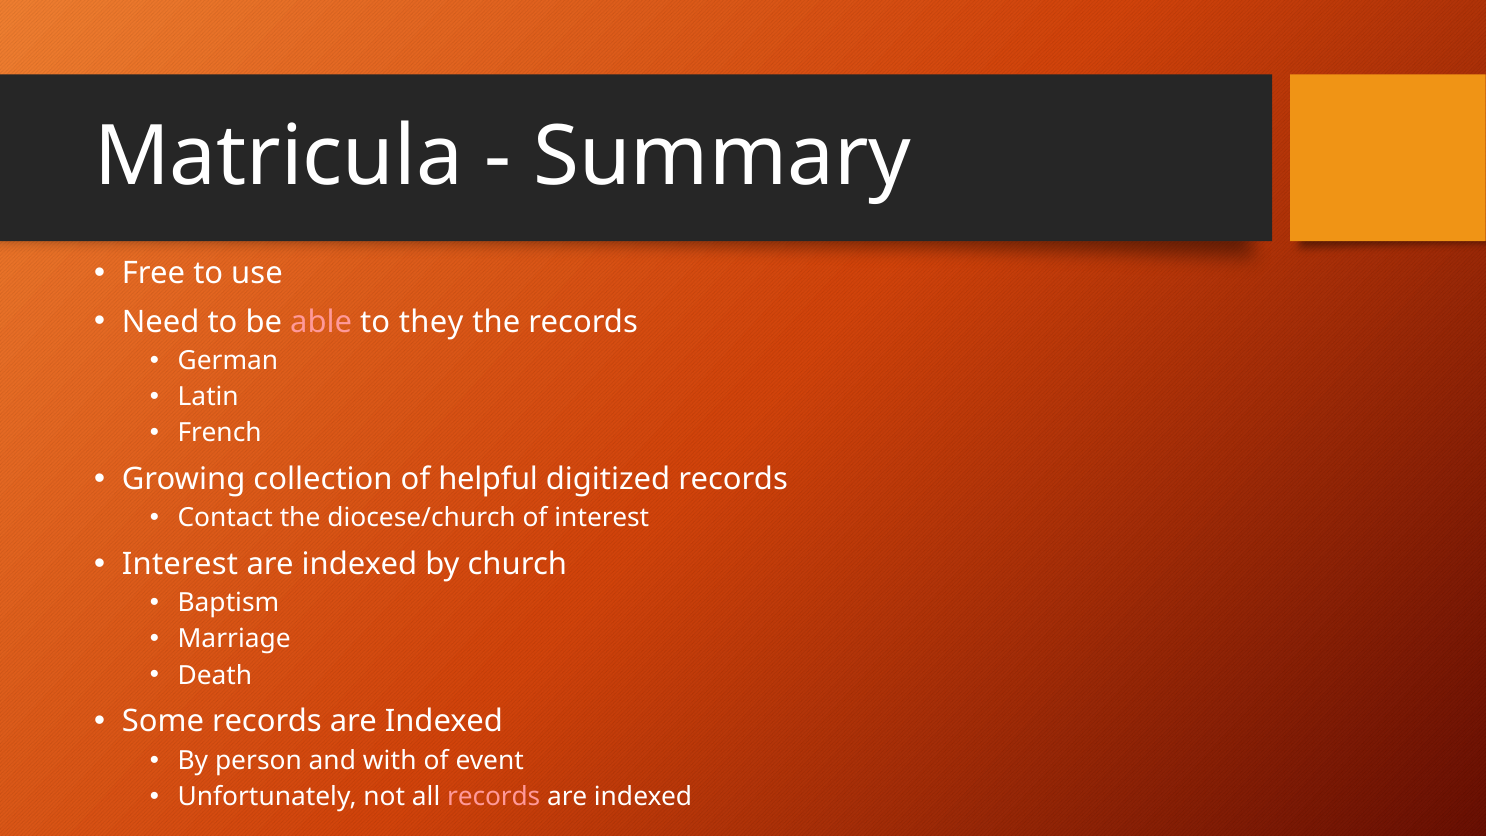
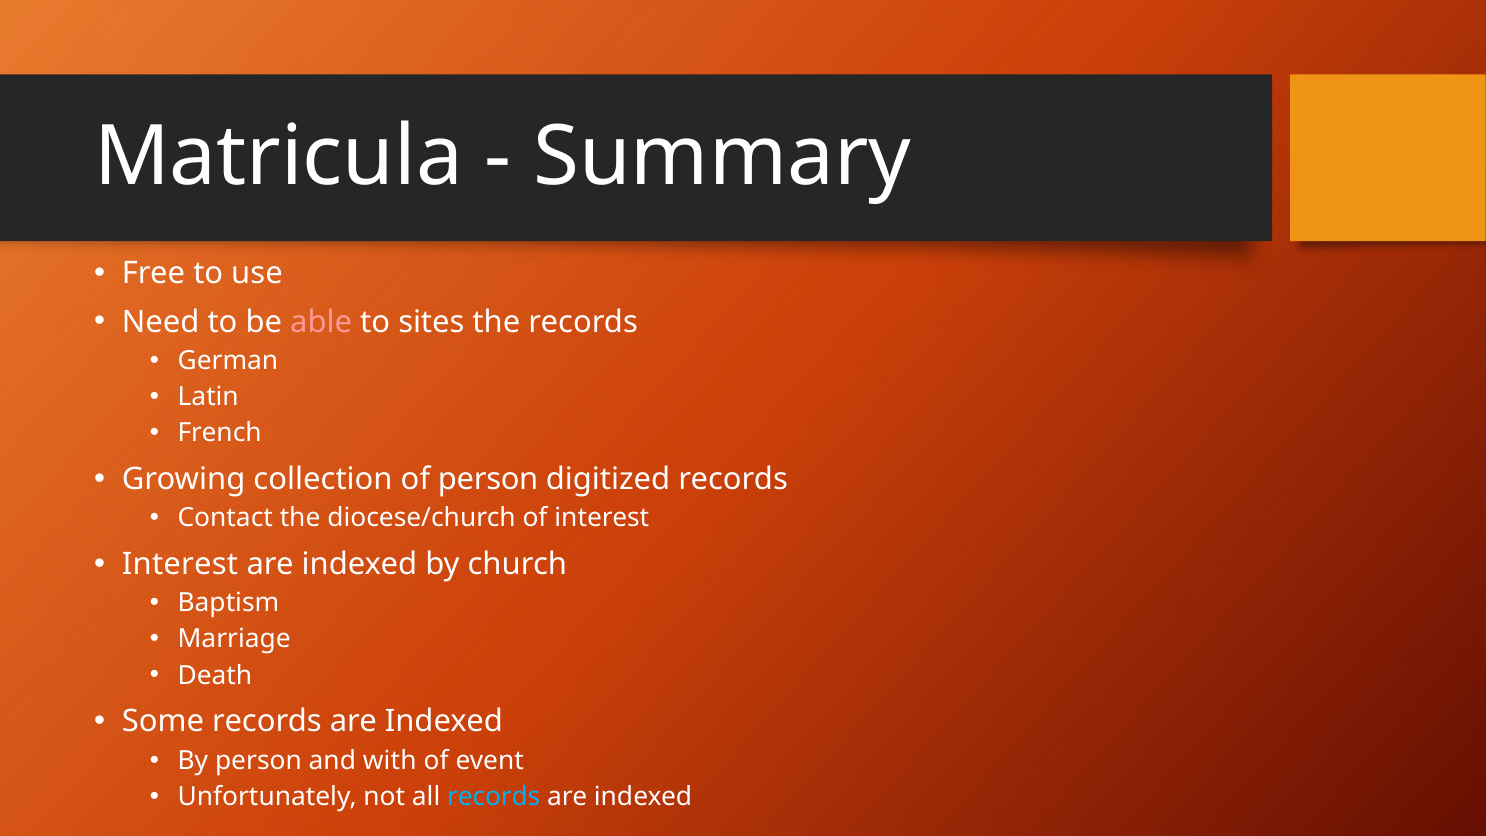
they: they -> sites (431, 322)
of helpful: helpful -> person (488, 479)
records colour: pink -> light blue (494, 796)
